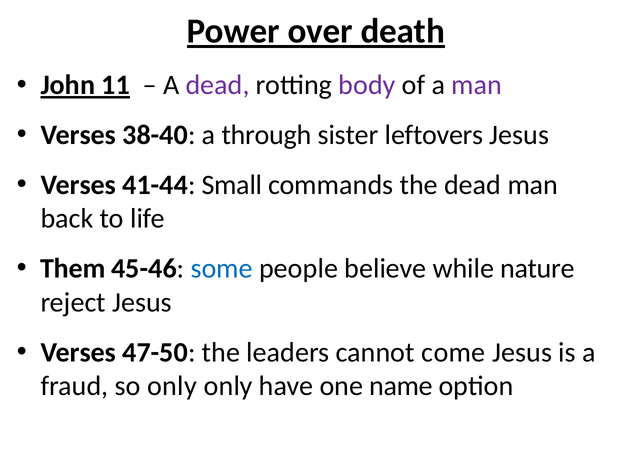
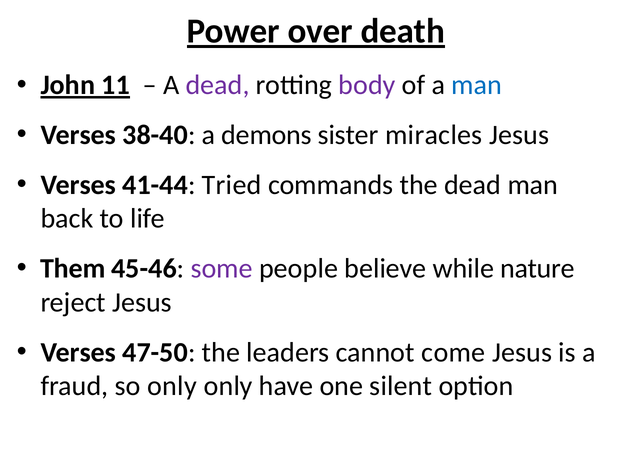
man colour: purple -> blue (477, 85)
through: through -> demons (267, 135)
leftovers: leftovers -> miracles (434, 135)
Small: Small -> Tried (232, 185)
some colour: blue -> purple (222, 269)
name: name -> silent (401, 386)
